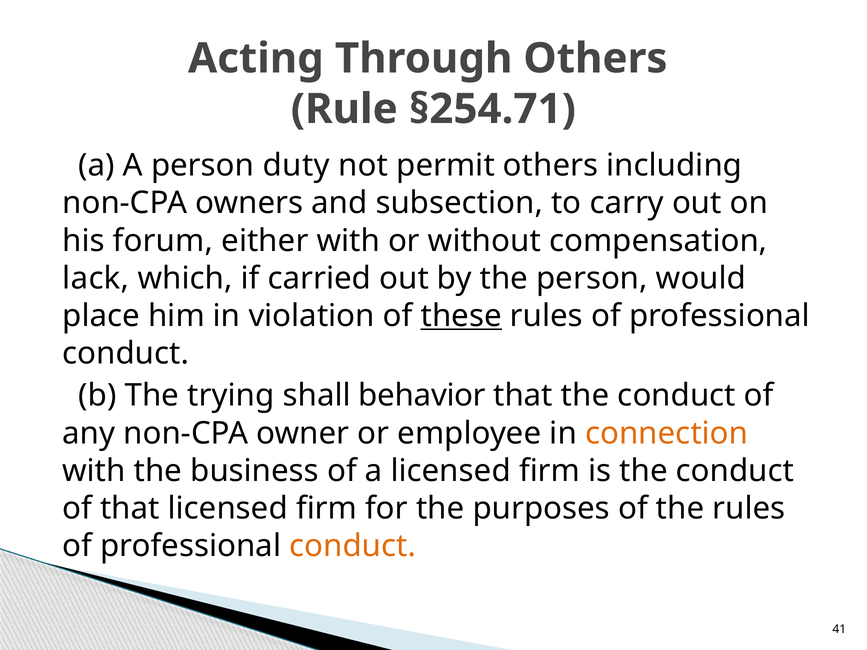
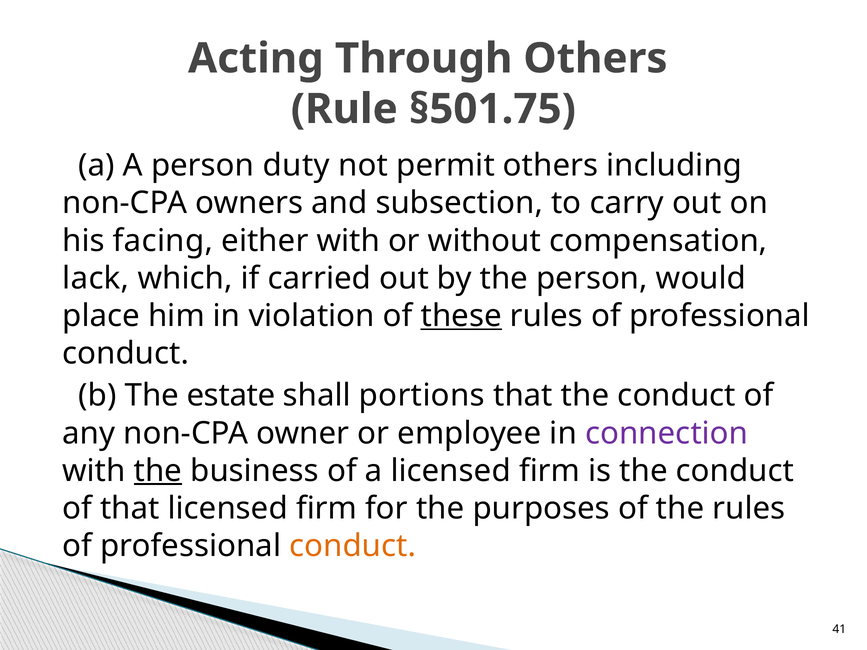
§254.71: §254.71 -> §501.75 (492, 109)
forum: forum -> facing (163, 241)
trying: trying -> estate (231, 396)
behavior: behavior -> portions (422, 396)
connection colour: orange -> purple (667, 433)
the underline: none -> present (158, 471)
